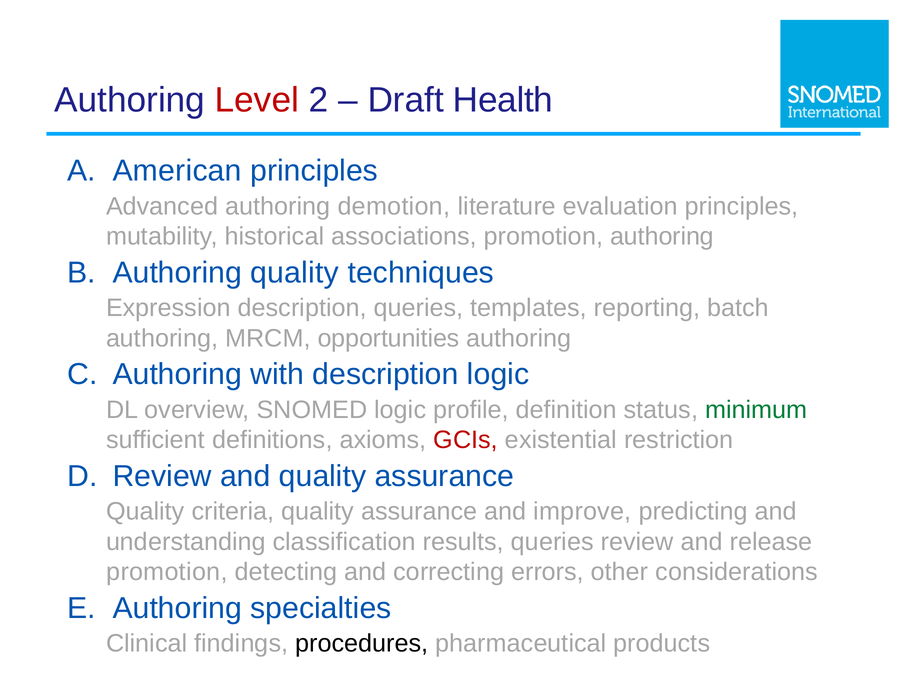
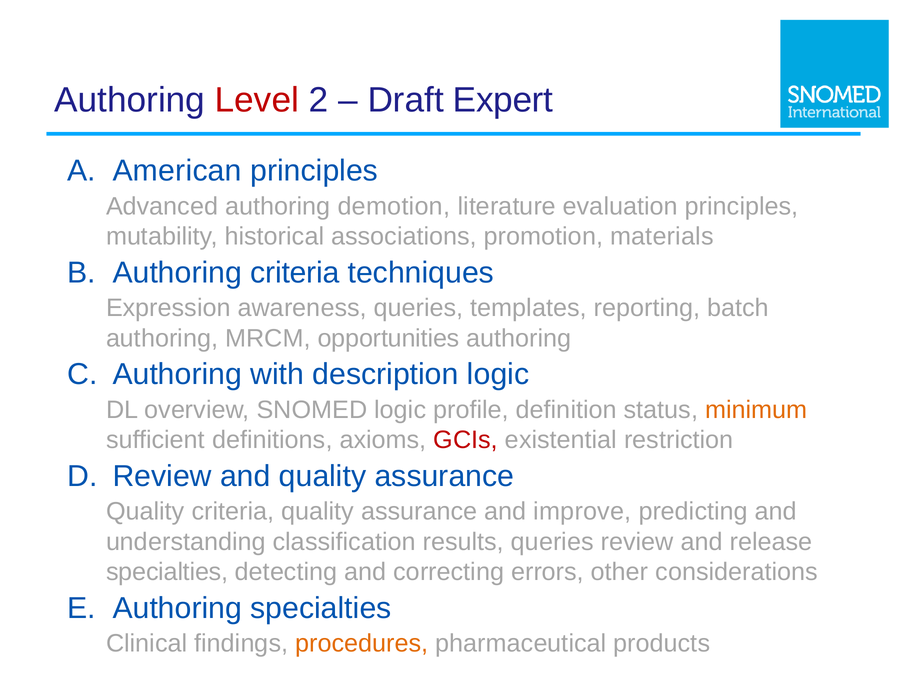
Health: Health -> Expert (503, 100)
promotion authoring: authoring -> materials (662, 237)
Authoring quality: quality -> criteria (295, 273)
Expression description: description -> awareness (302, 308)
minimum colour: green -> orange (756, 410)
promotion: promotion -> specialties (167, 572)
procedures colour: black -> orange (362, 644)
